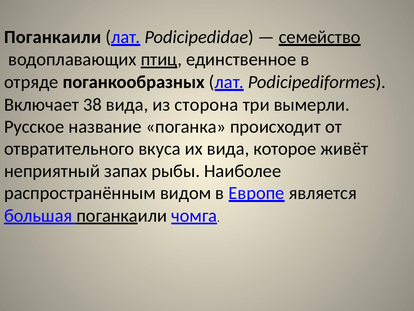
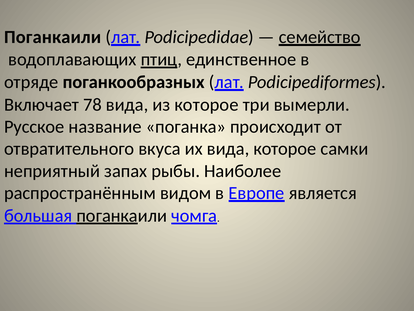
38: 38 -> 78 (92, 104)
из сторона: сторона -> которое (206, 104)
живёт: живёт -> самки (344, 149)
